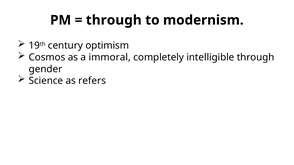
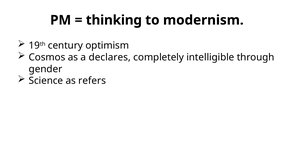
through: through -> thinking (114, 20)
immoral: immoral -> declares (110, 57)
